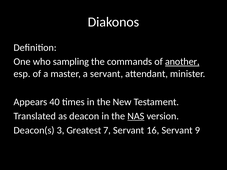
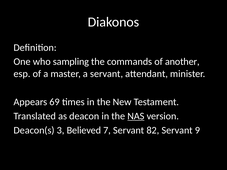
another underline: present -> none (182, 62)
40: 40 -> 69 (55, 102)
Greatest: Greatest -> Believed (84, 130)
16: 16 -> 82 (153, 130)
